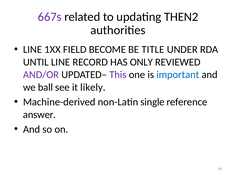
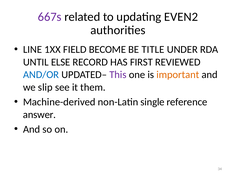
THEN2: THEN2 -> EVEN2 (181, 17)
UNTIL LINE: LINE -> ELSE (61, 62)
ONLY: ONLY -> FIRST (141, 62)
AND/OR colour: purple -> blue (41, 75)
important colour: blue -> orange (178, 75)
ball: ball -> slip (45, 87)
likely: likely -> them (93, 87)
